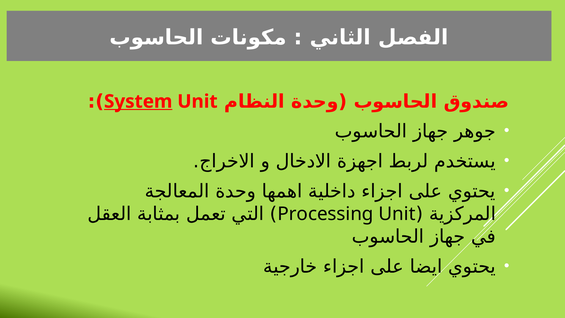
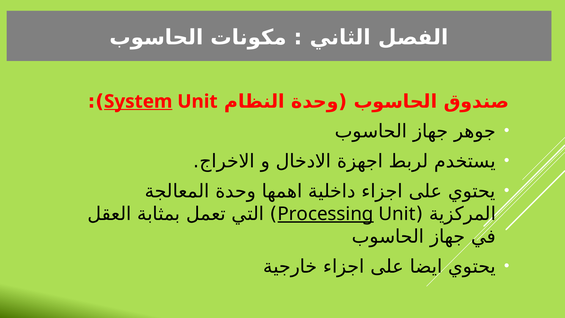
Processing underline: none -> present (326, 214)
